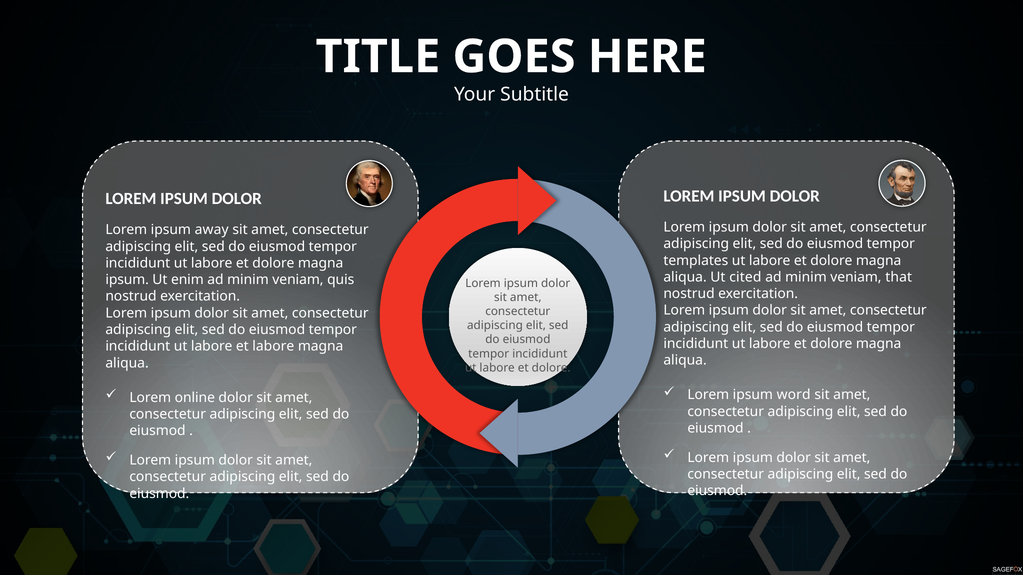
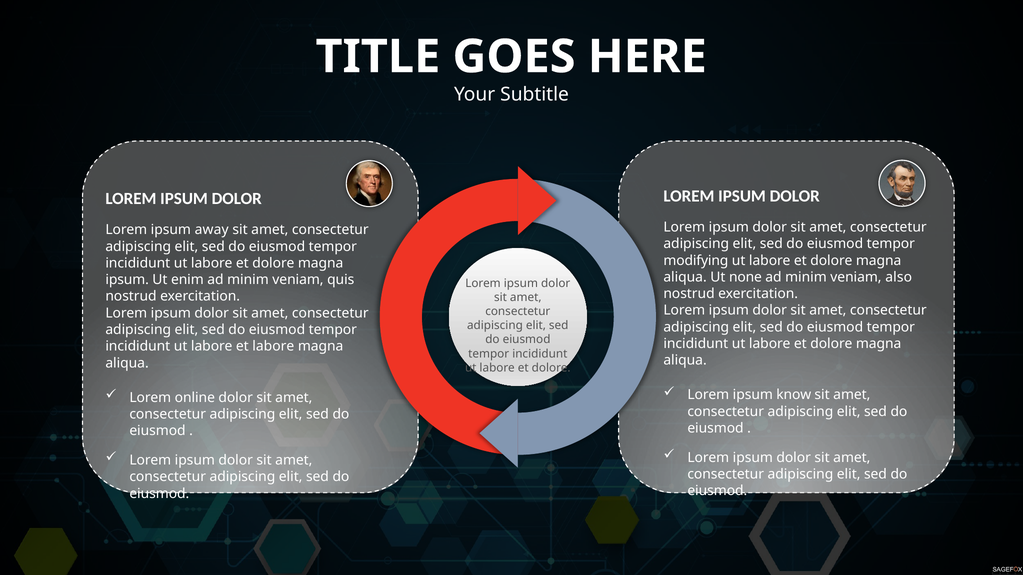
templates: templates -> modifying (696, 261)
cited: cited -> none (745, 277)
that: that -> also (899, 277)
word: word -> know (794, 395)
